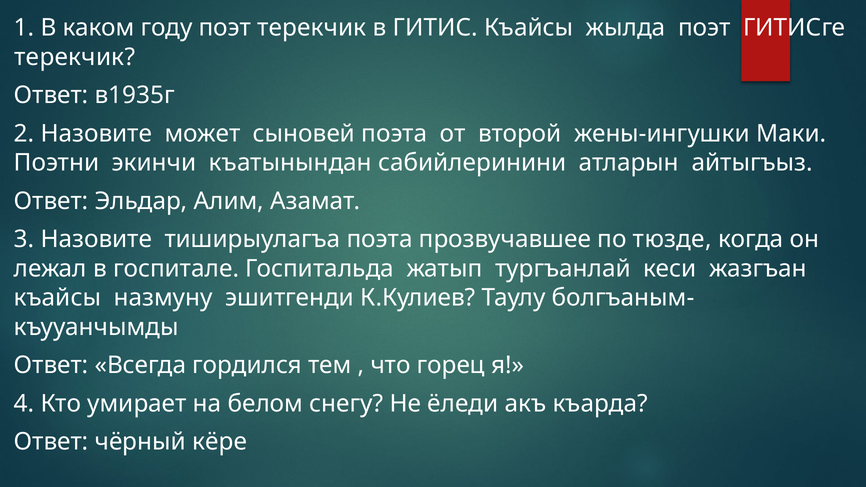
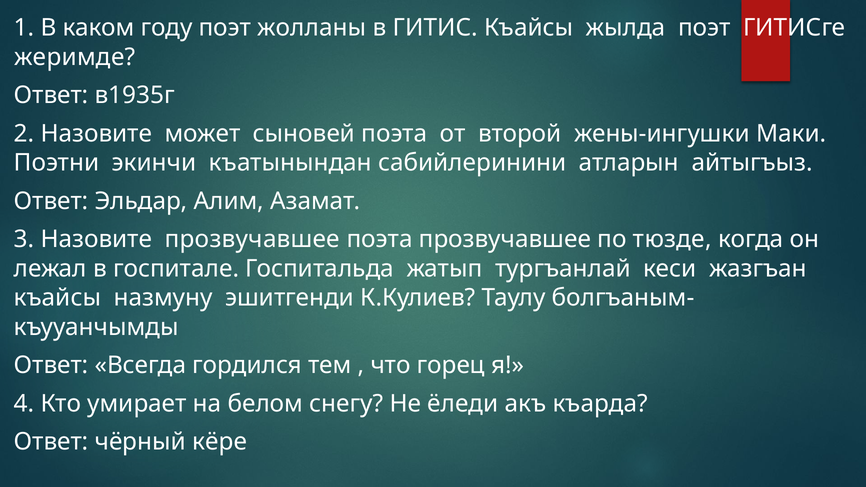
поэт терекчик: терекчик -> жолланы (312, 28)
терекчик: терекчик -> жеримде (75, 57)
Назовите тиширыулагъа: тиширыулагъа -> прозвучавшее (252, 239)
